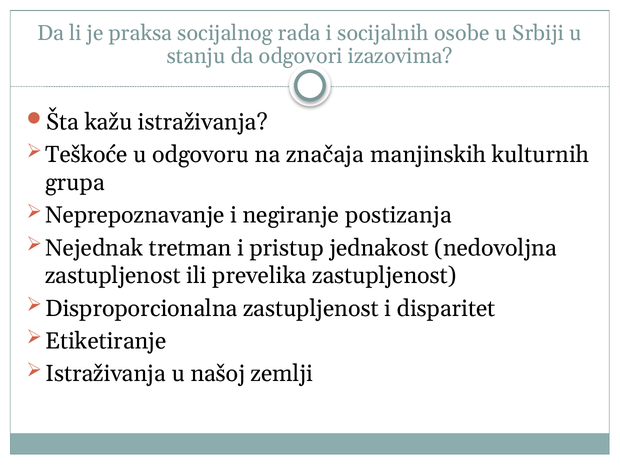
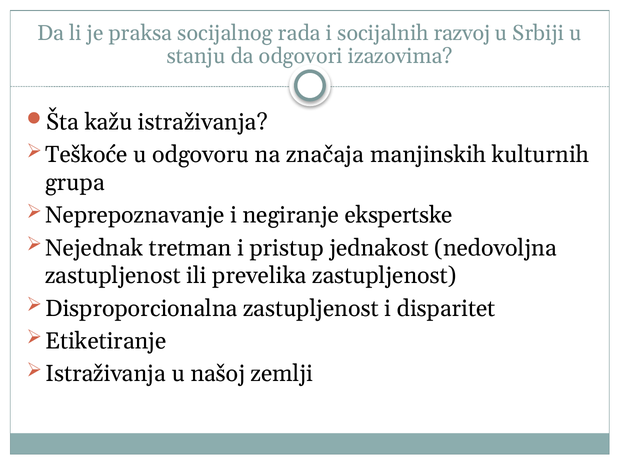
osobe: osobe -> razvoj (462, 33)
postizanja: postizanja -> ekspertske (399, 215)
